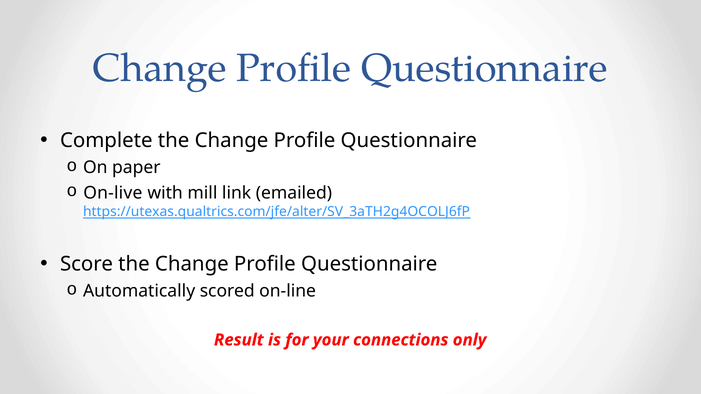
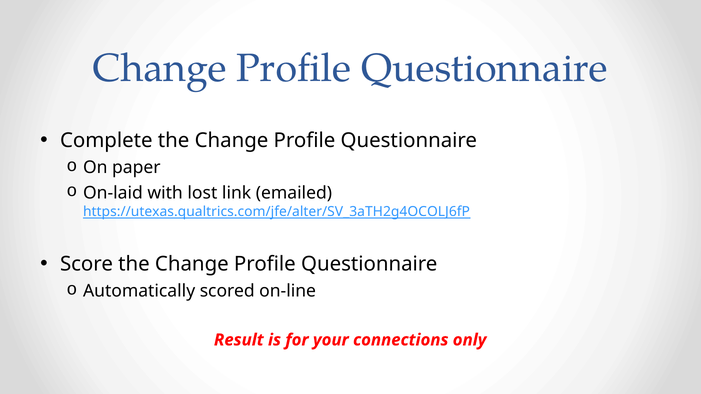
On-live: On-live -> On-laid (113, 193)
mill: mill -> lost (202, 193)
